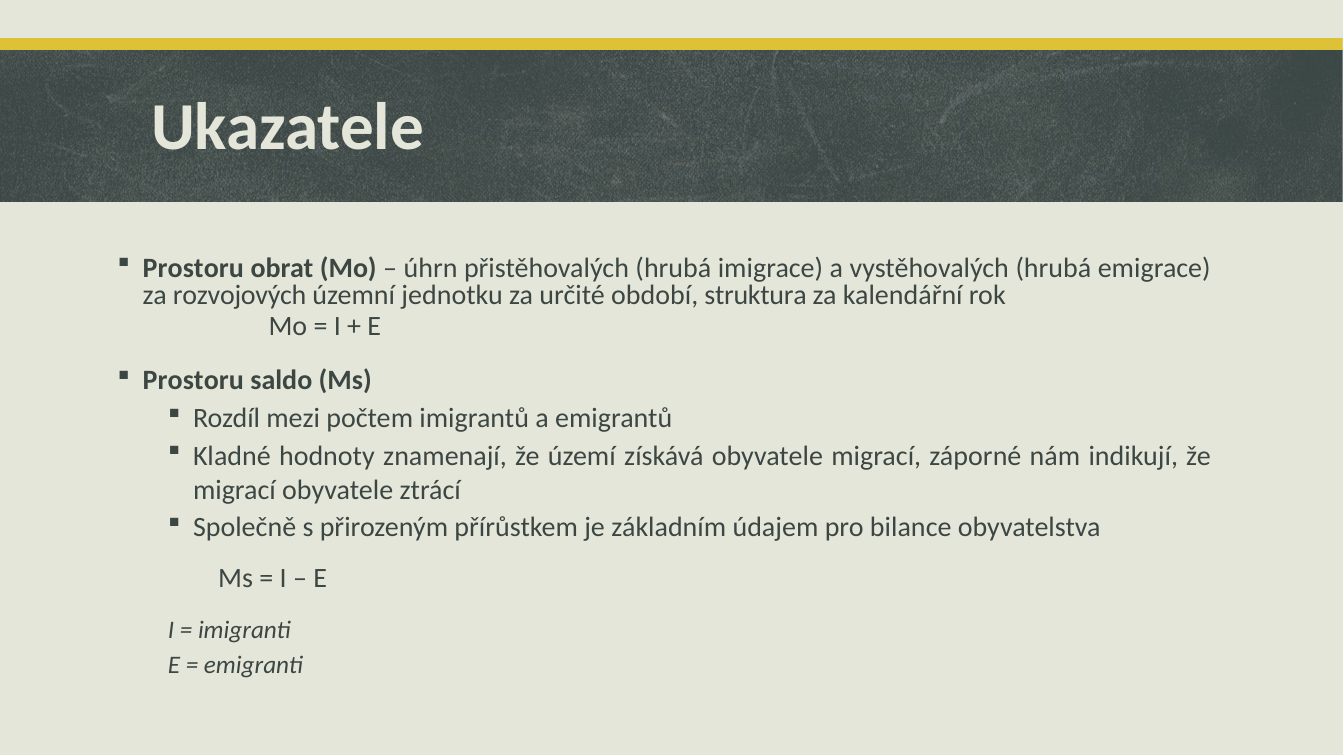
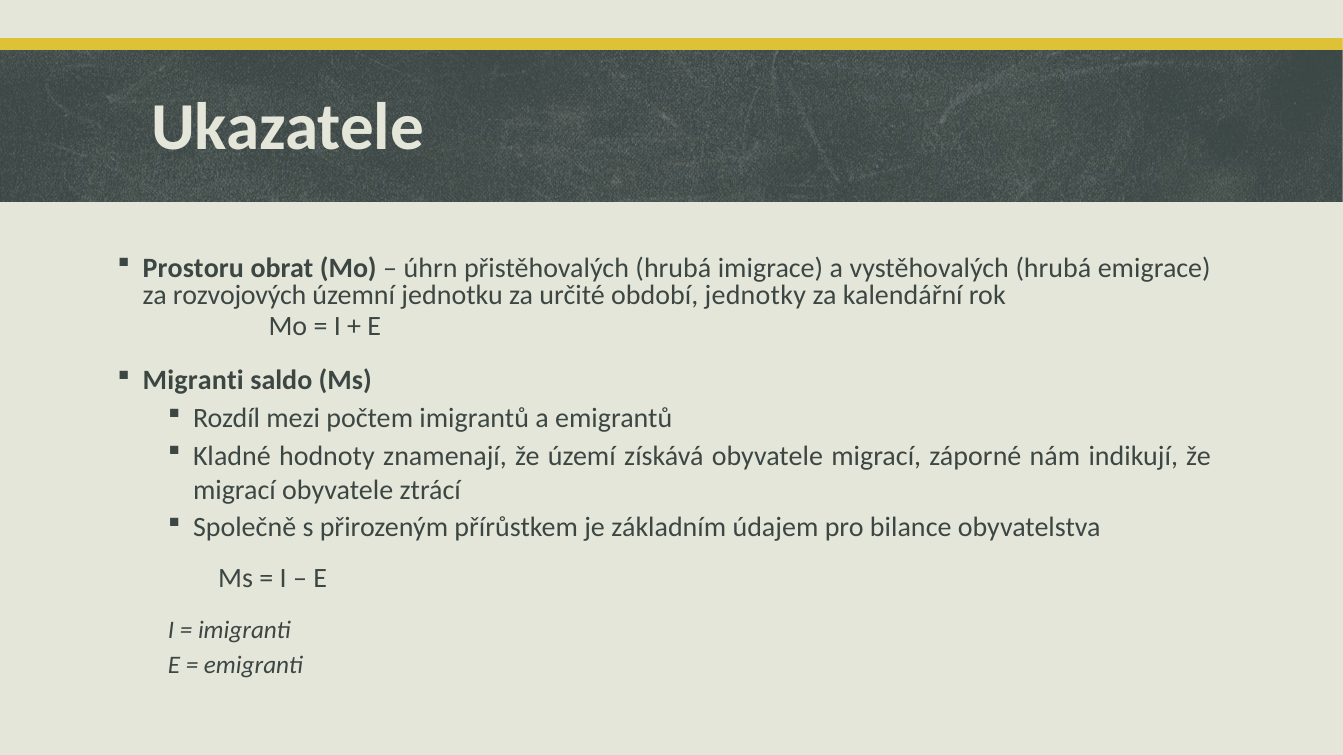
struktura: struktura -> jednotky (755, 295)
Prostoru: Prostoru -> Migranti (193, 381)
